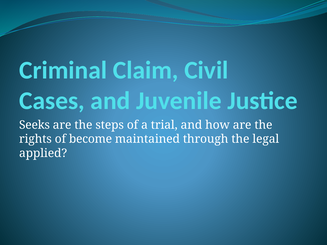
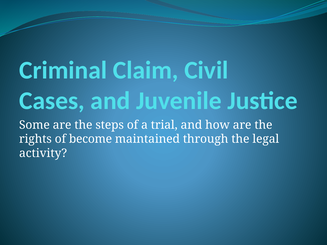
Seeks: Seeks -> Some (34, 125)
applied: applied -> activity (43, 153)
